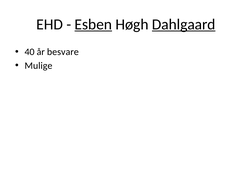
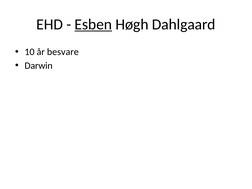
Dahlgaard underline: present -> none (184, 24)
40: 40 -> 10 (30, 52)
Mulige: Mulige -> Darwin (39, 66)
